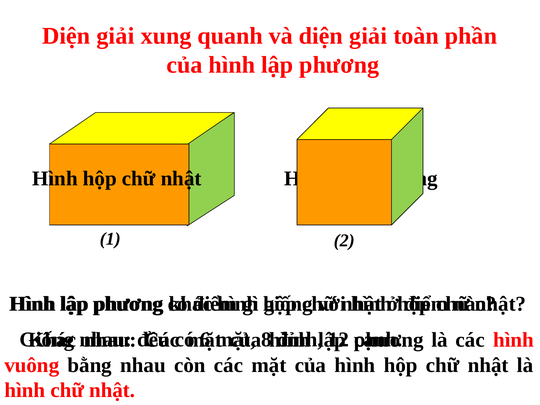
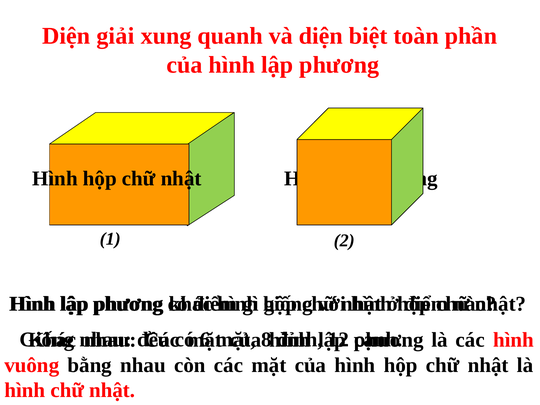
và diện giải: giải -> biệt (368, 36)
